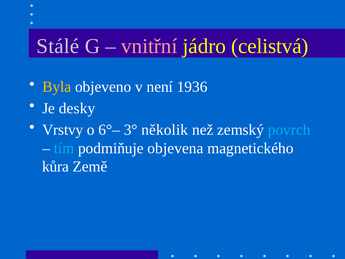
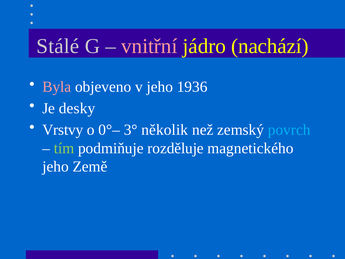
celistvá: celistvá -> nachází (270, 46)
Byla colour: yellow -> pink (57, 87)
v není: není -> jeho (160, 87)
6°–: 6°– -> 0°– (109, 130)
tím colour: light blue -> light green (64, 148)
objevena: objevena -> rozděluje (176, 148)
kůra: kůra -> jeho (55, 167)
